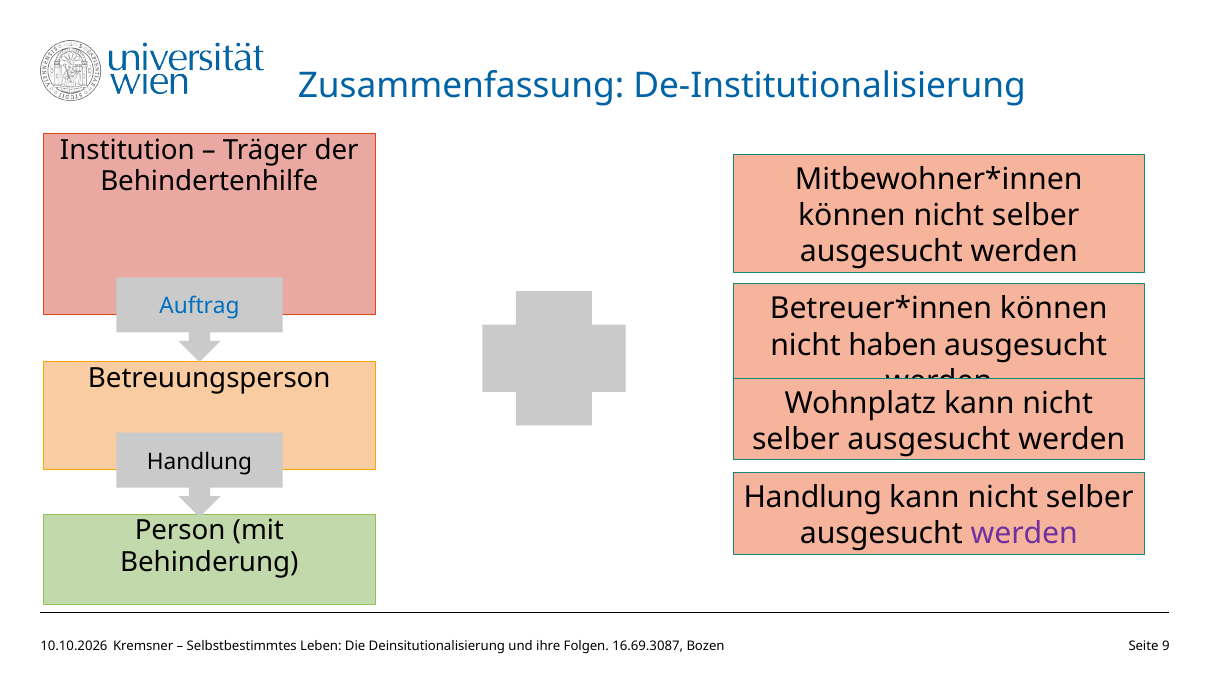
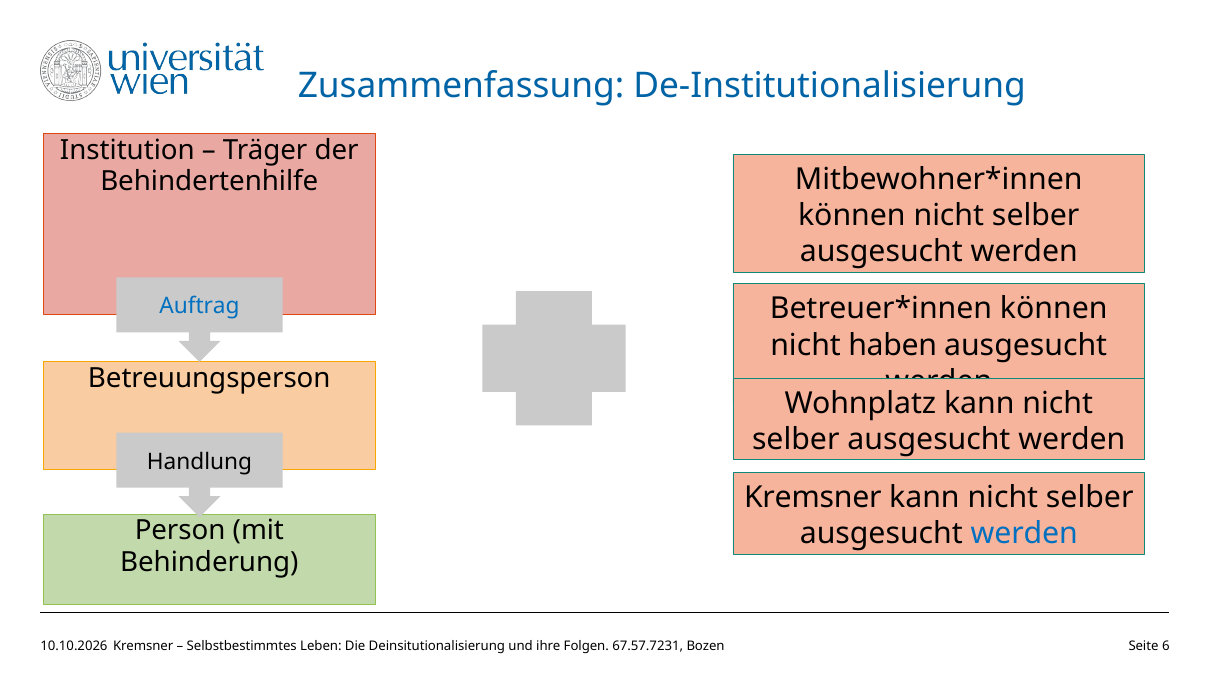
Handlung: Handlung -> Kremsner (813, 497)
werden colour: purple -> blue (1024, 533)
16.69.3087: 16.69.3087 -> 67.57.7231 (648, 646)
9: 9 -> 6 (1166, 646)
